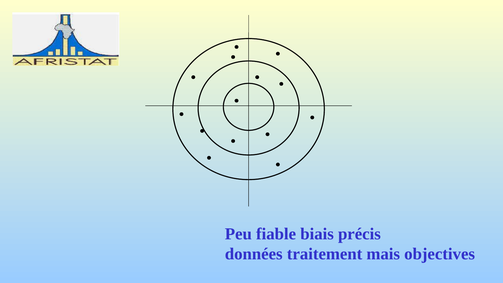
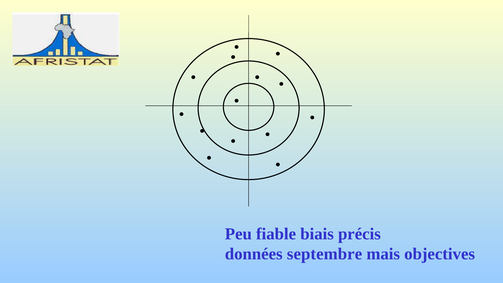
traitement: traitement -> septembre (325, 254)
